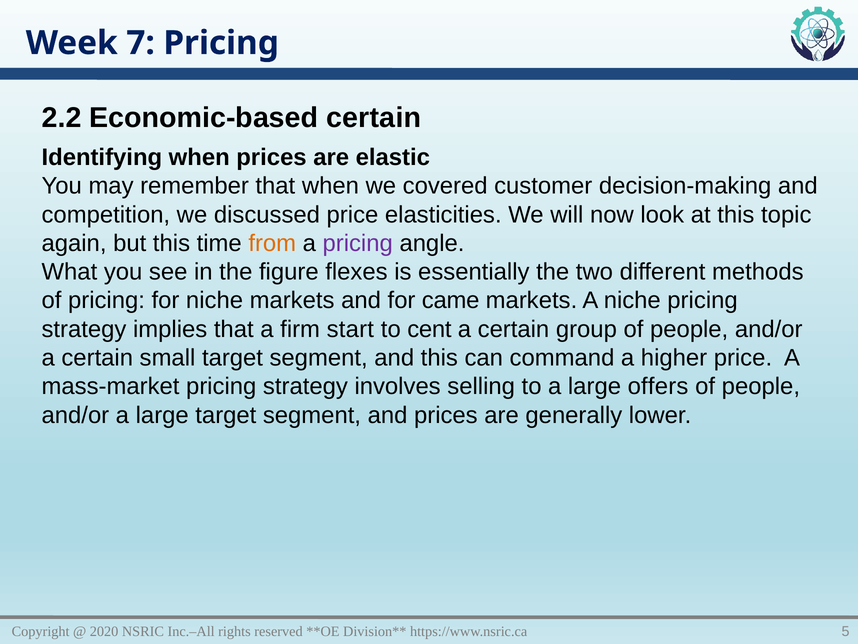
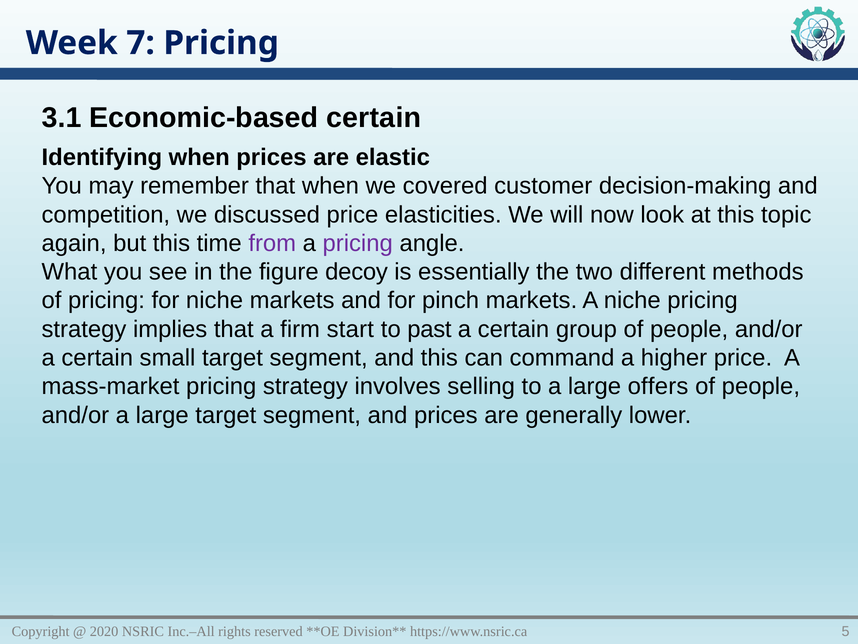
2.2: 2.2 -> 3.1 (62, 118)
from colour: orange -> purple (272, 243)
flexes: flexes -> decoy (357, 272)
came: came -> pinch (451, 300)
cent: cent -> past (429, 329)
